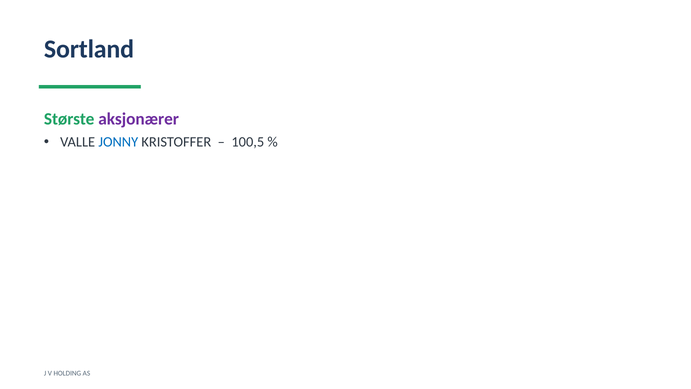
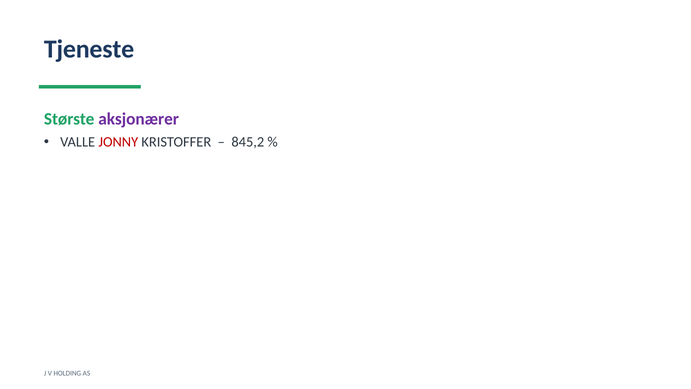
Sortland: Sortland -> Tjeneste (89, 49)
JONNY colour: blue -> red (118, 142)
100,5: 100,5 -> 845,2 (248, 142)
